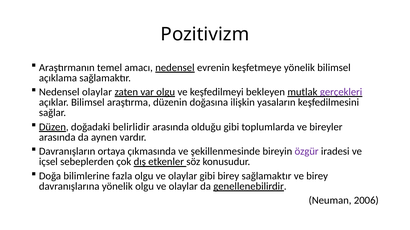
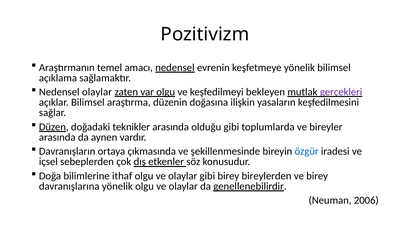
belirlidir: belirlidir -> teknikler (131, 127)
özgür colour: purple -> blue (307, 152)
fazla: fazla -> ithaf (122, 176)
birey sağlamaktır: sağlamaktır -> bireylerden (267, 176)
